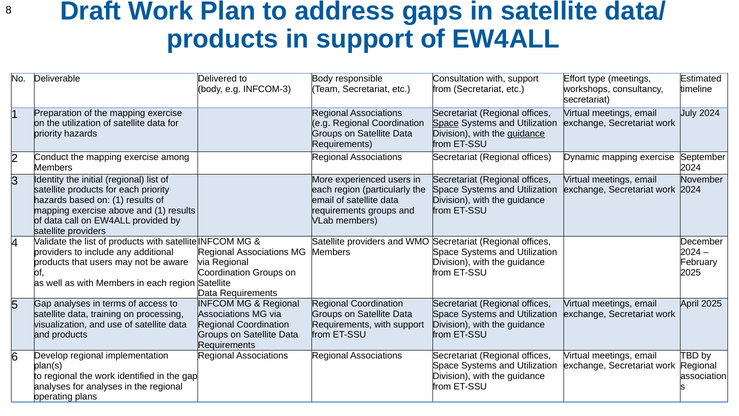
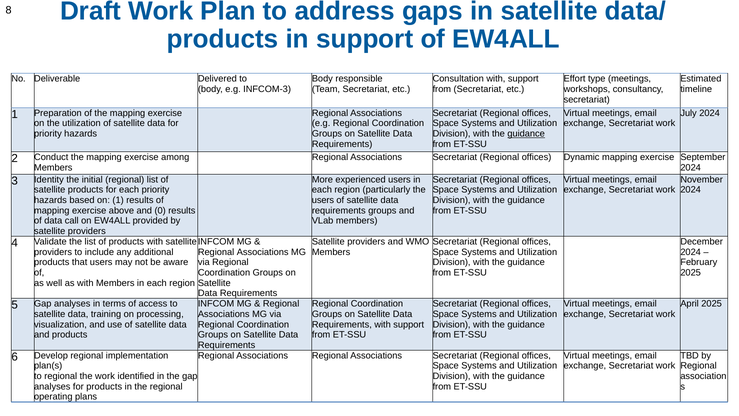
Space underline: present -> none (446, 123)
email: email -> users (323, 200)
and 1: 1 -> 0 (160, 210)
for analyses: analyses -> products (104, 386)
